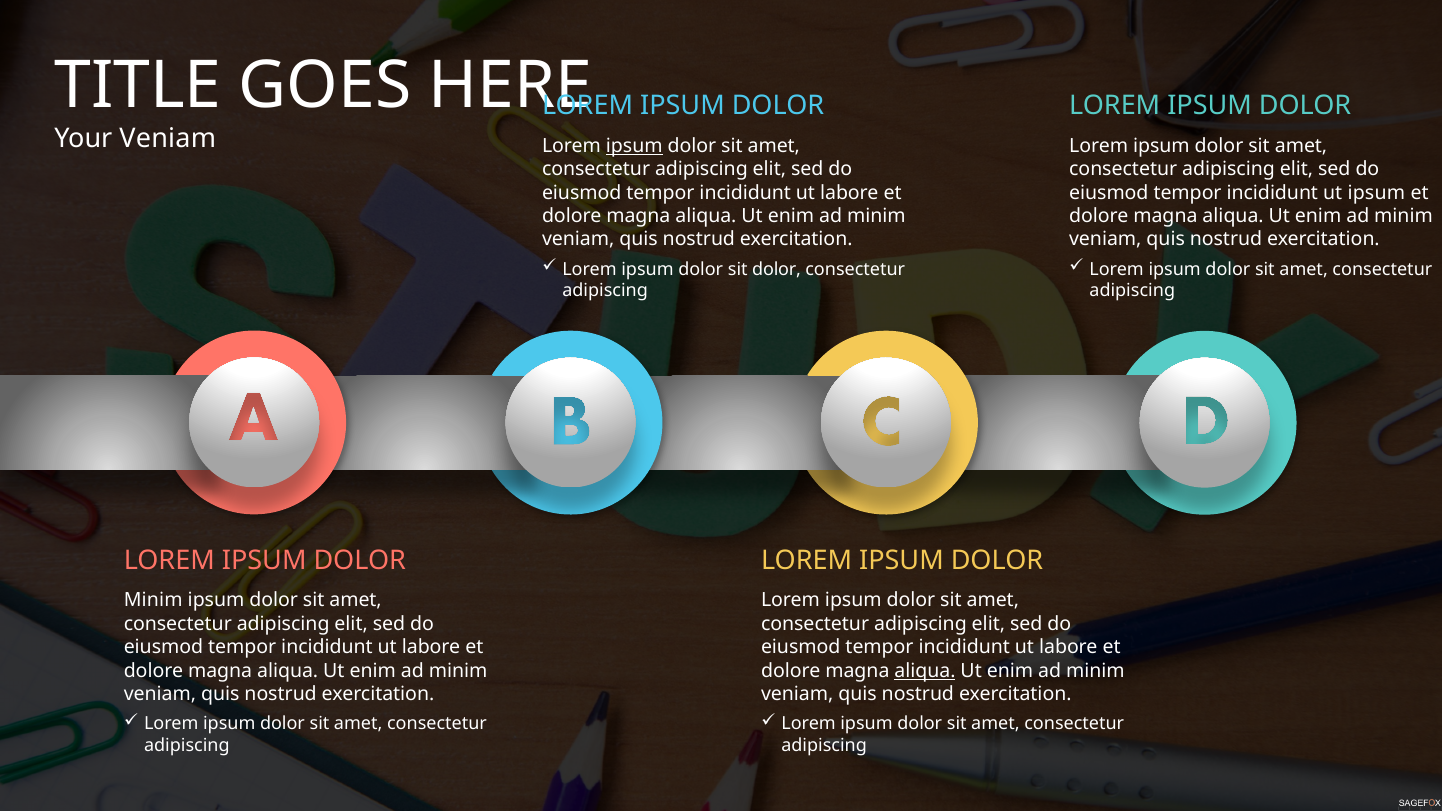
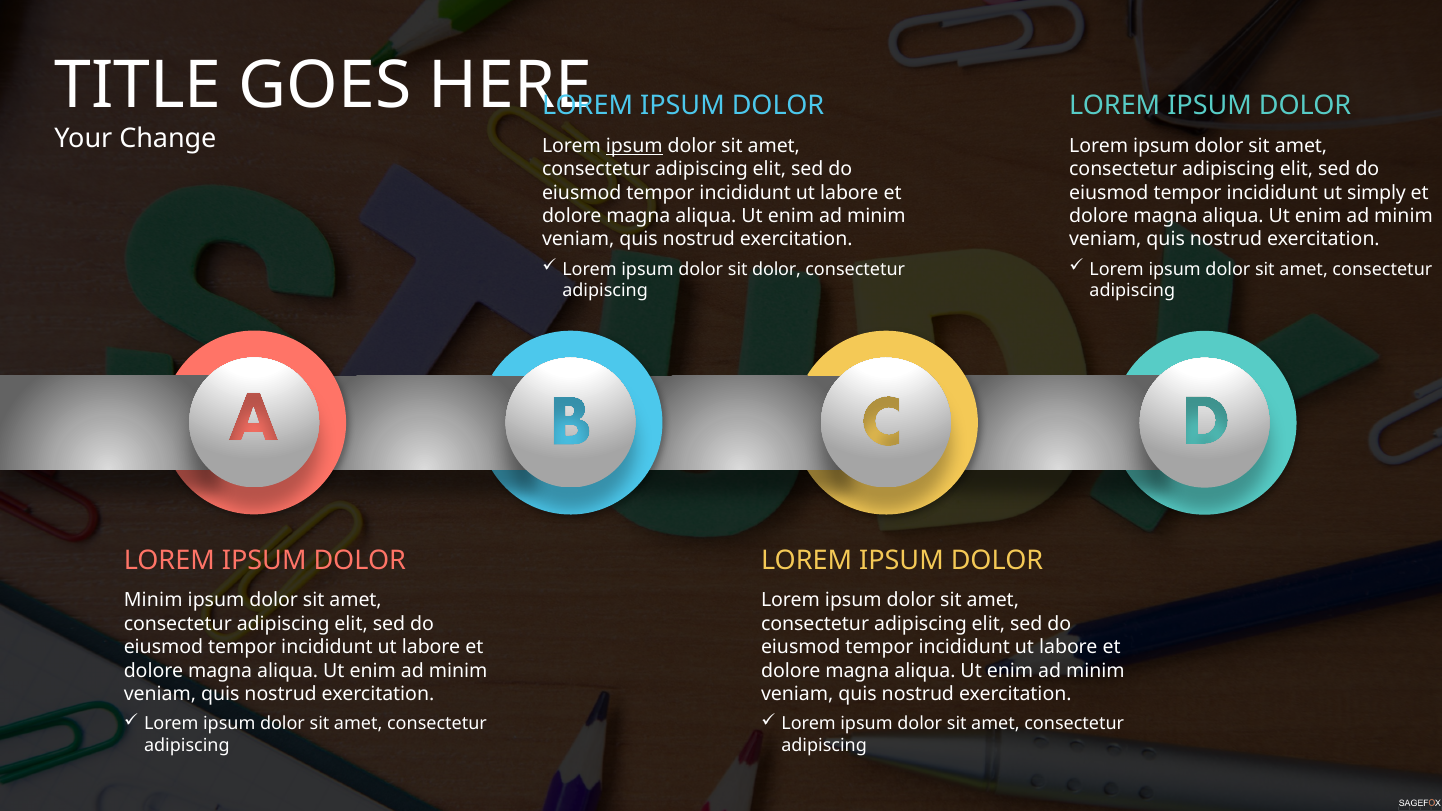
Your Veniam: Veniam -> Change (168, 139)
ut ipsum: ipsum -> simply (1376, 193)
aliqua underline: present -> none (925, 671)
